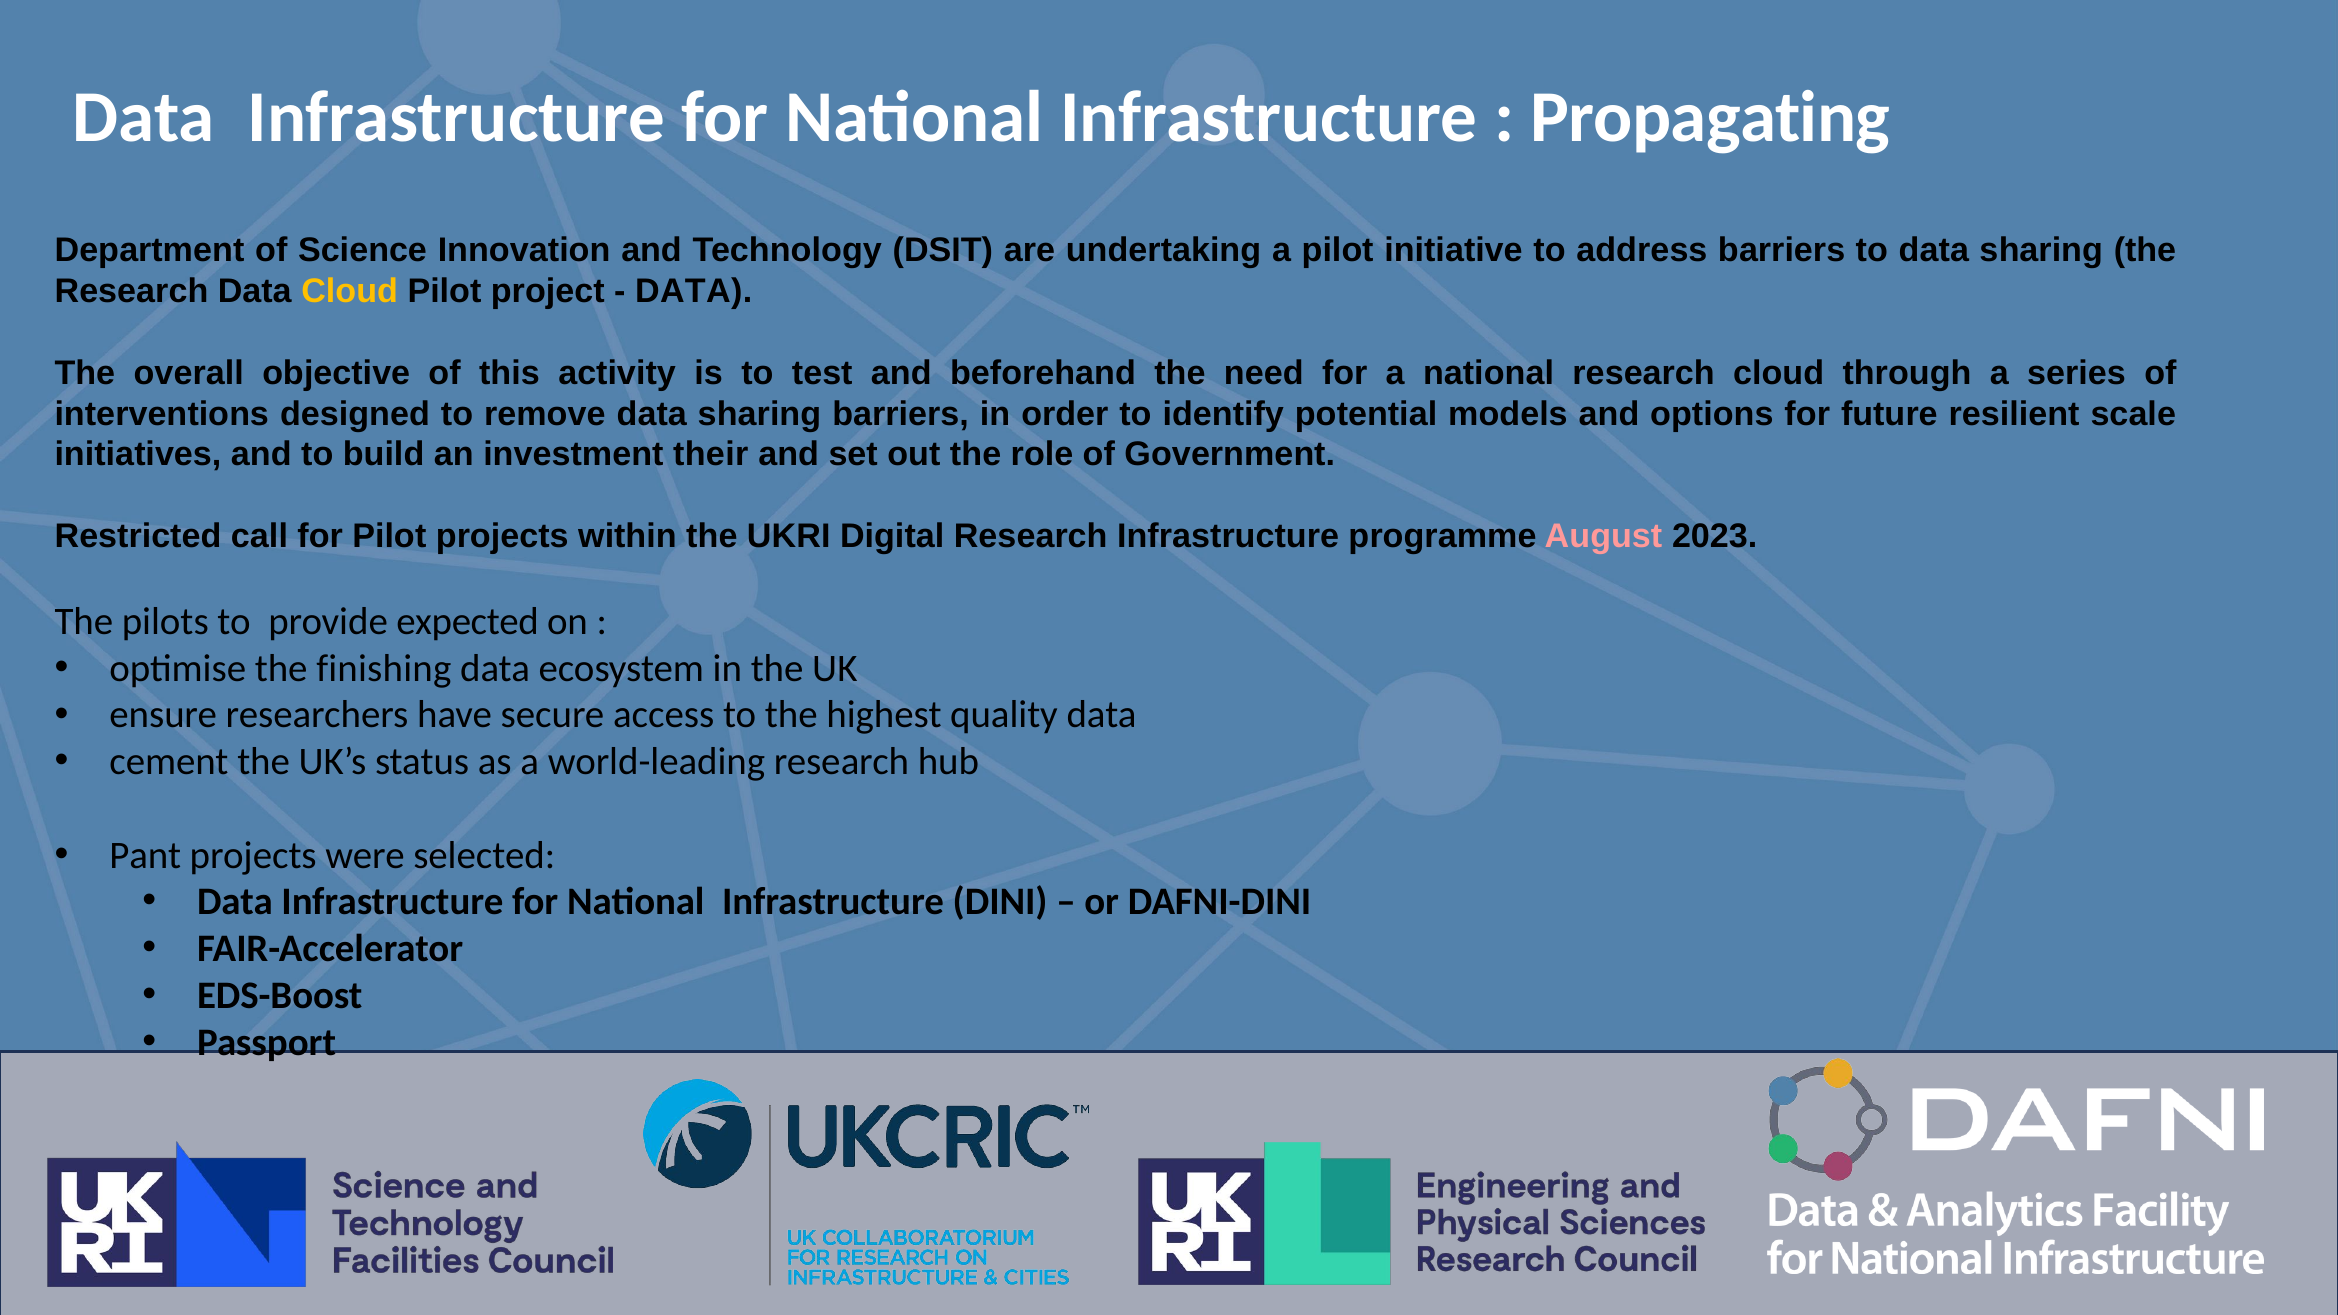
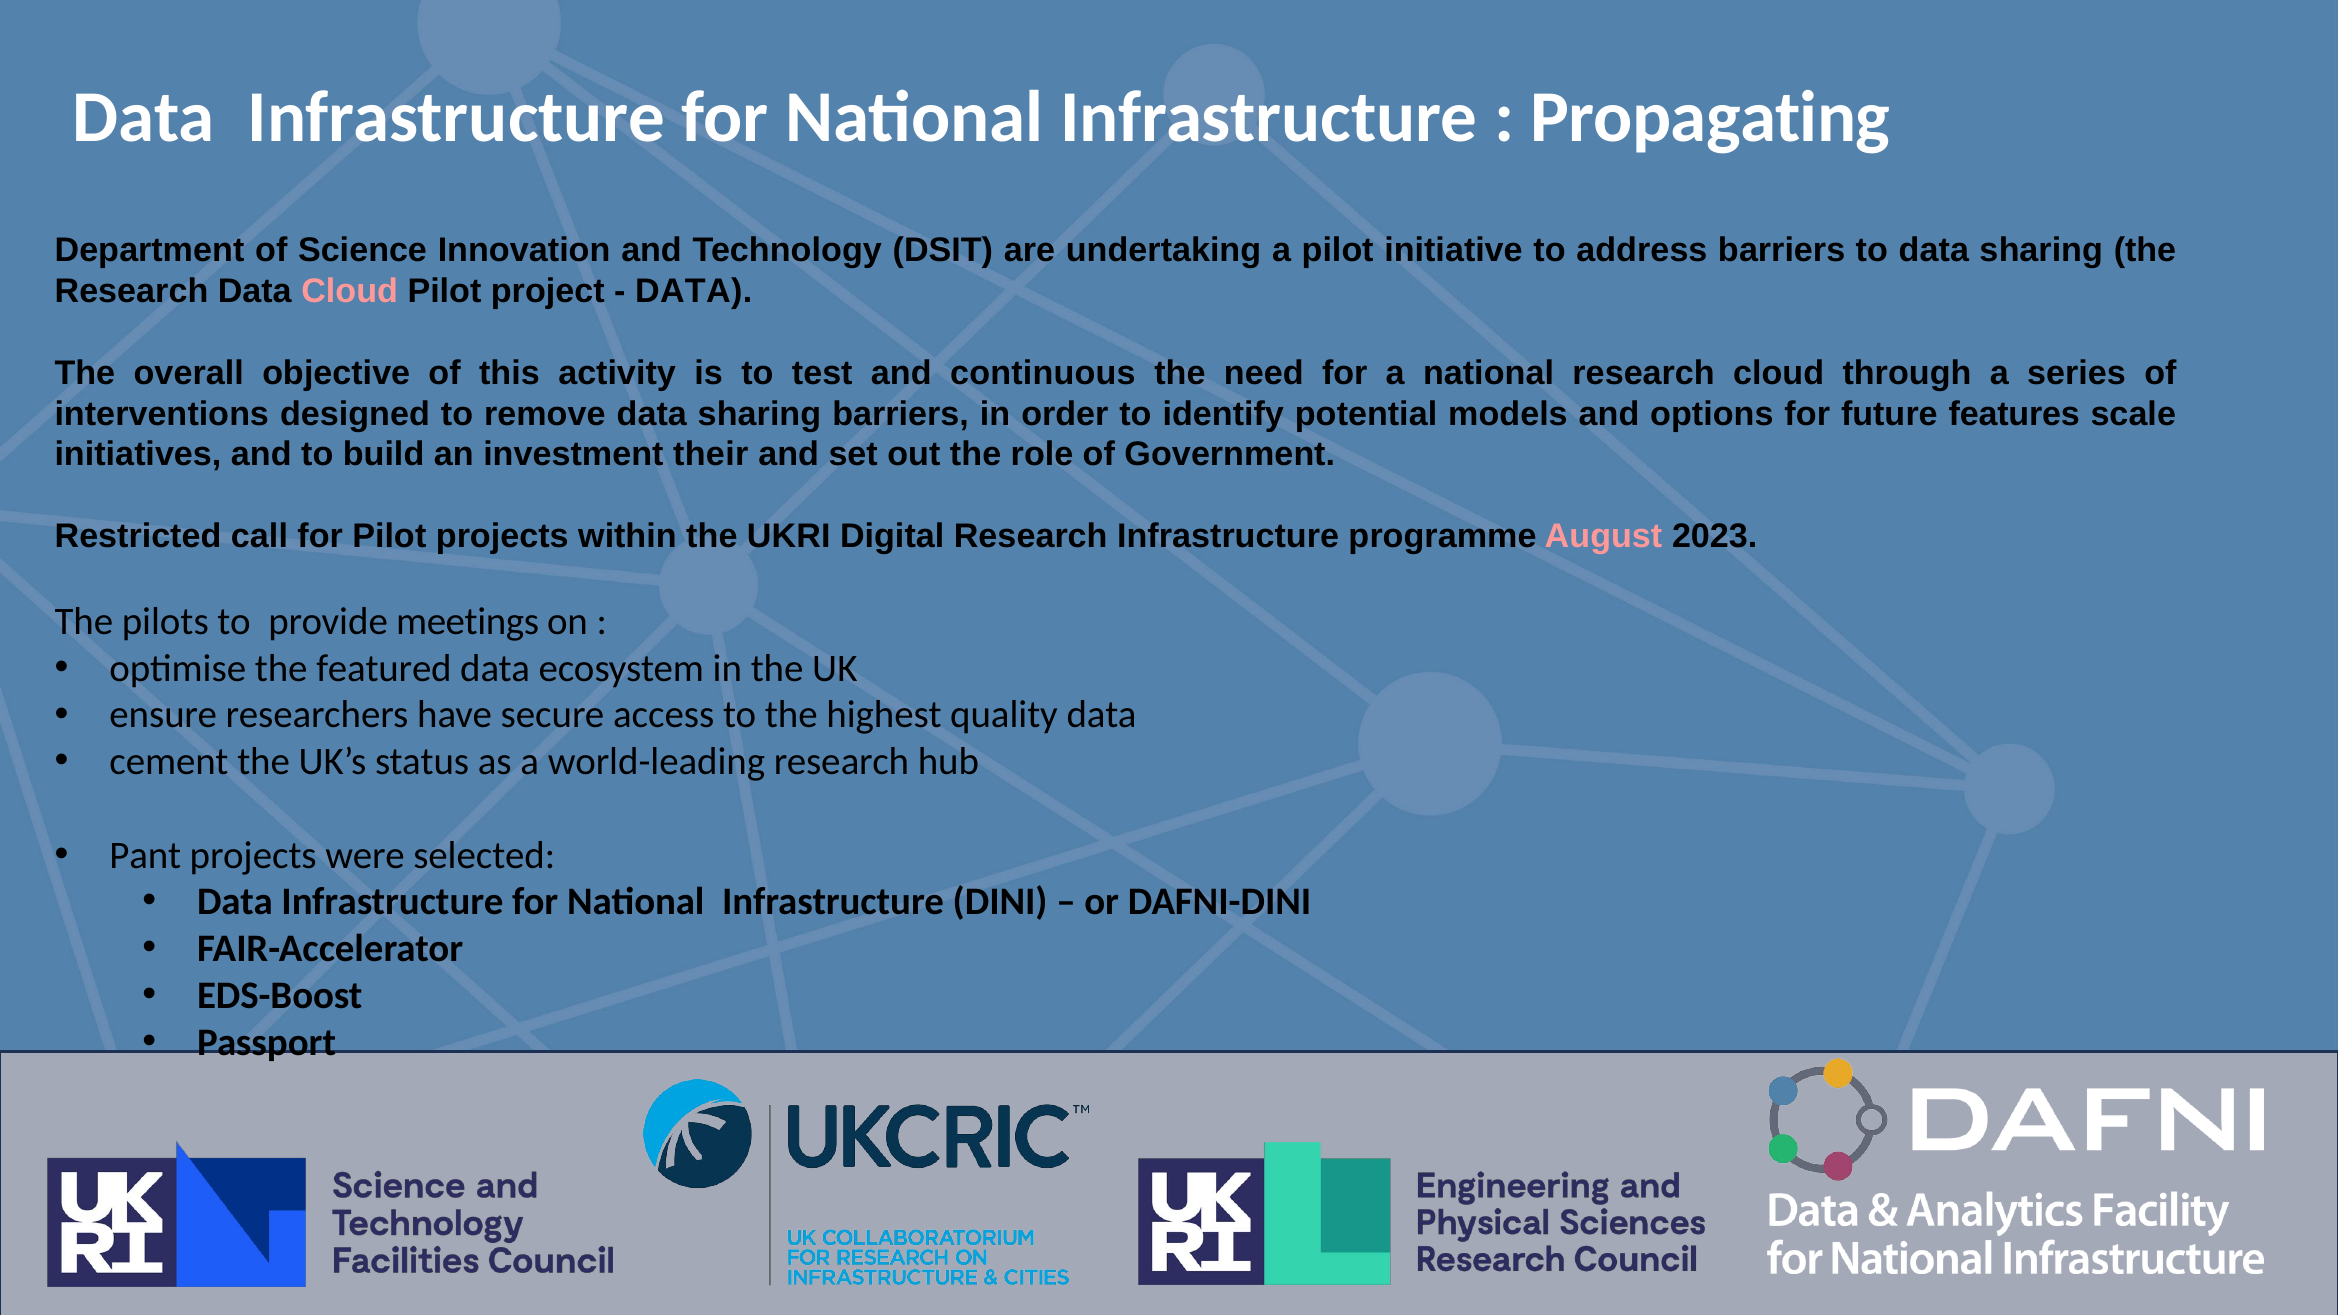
Cloud colour: yellow -> pink (350, 291)
beforehand: beforehand -> continuous (1043, 373)
resilient: resilient -> features (2014, 414)
expected: expected -> meetings (468, 622)
finishing: finishing -> featured (384, 668)
